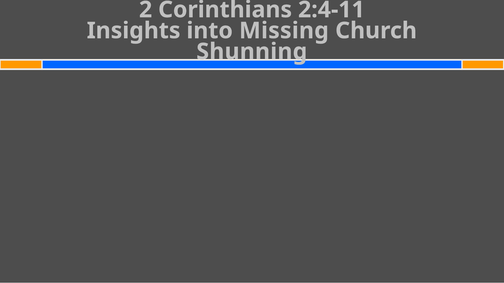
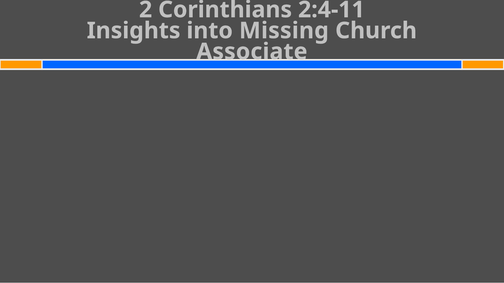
Shunning: Shunning -> Associate (252, 52)
